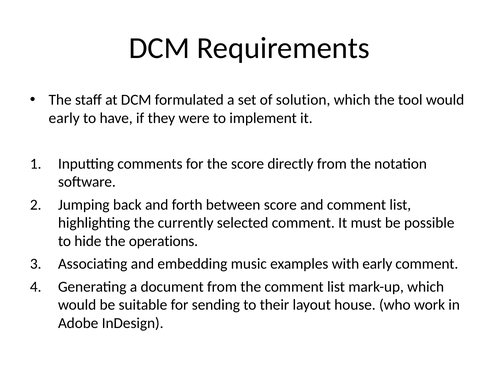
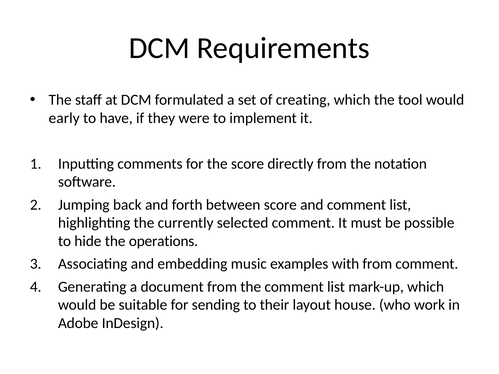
solution: solution -> creating (303, 100)
with early: early -> from (377, 264)
